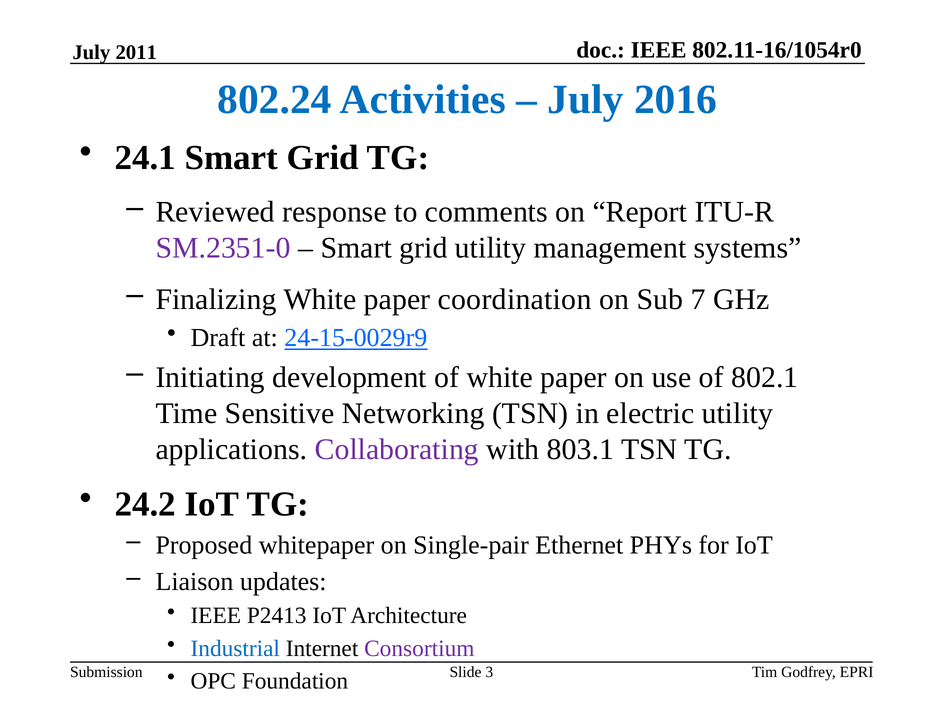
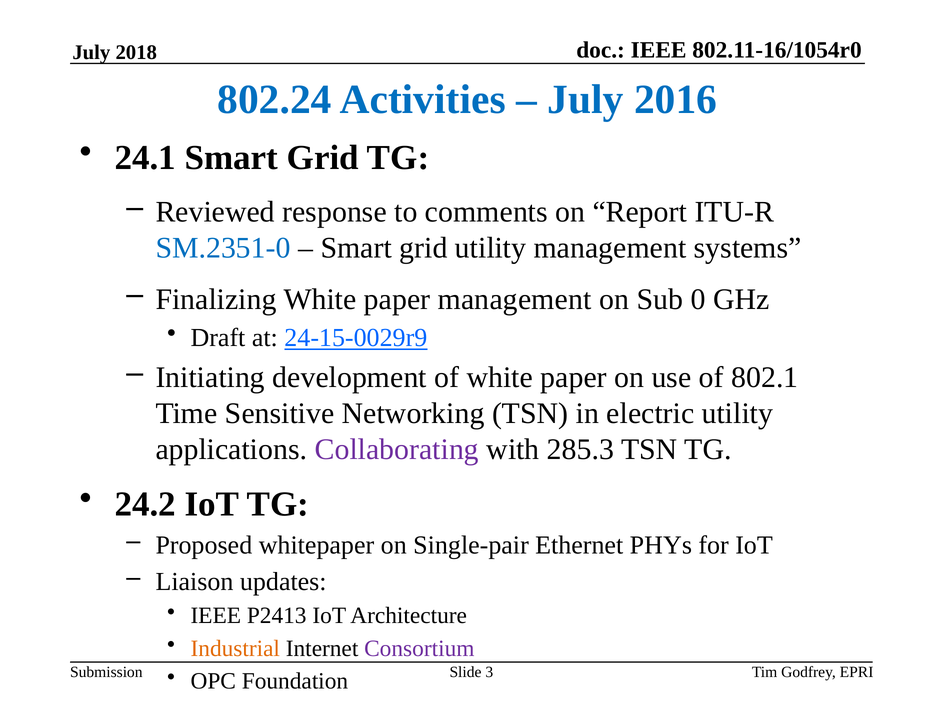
2011: 2011 -> 2018 (136, 53)
SM.2351-0 colour: purple -> blue (223, 248)
paper coordination: coordination -> management (515, 299)
7: 7 -> 0 (698, 299)
803.1: 803.1 -> 285.3 (581, 449)
Industrial colour: blue -> orange (235, 649)
